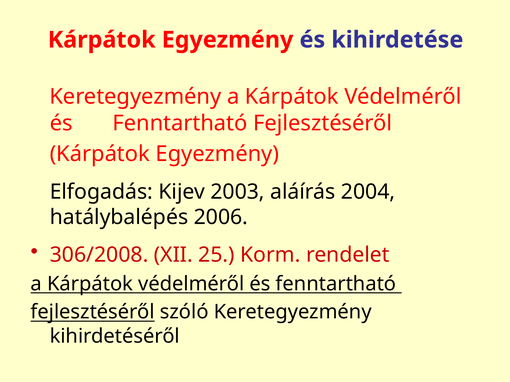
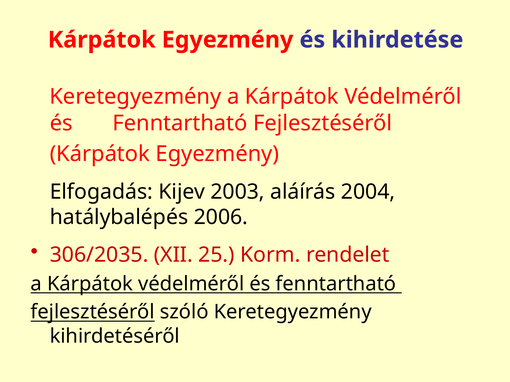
306/2008: 306/2008 -> 306/2035 (99, 255)
